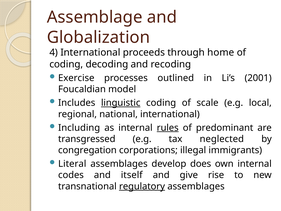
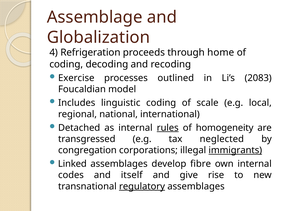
4 International: International -> Refrigeration (90, 52)
2001: 2001 -> 2083 (258, 78)
linguistic underline: present -> none (121, 103)
Including: Including -> Detached (79, 128)
predominant: predominant -> homogeneity (225, 128)
immigrants underline: none -> present (235, 150)
Literal: Literal -> Linked (72, 164)
does: does -> fibre (201, 164)
